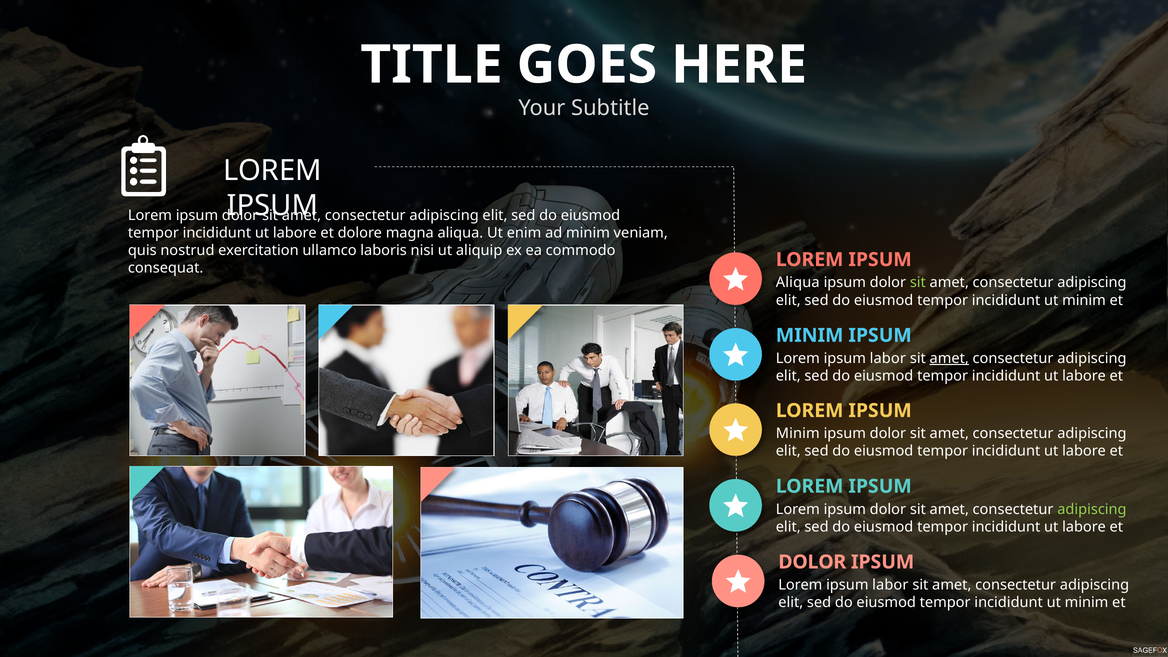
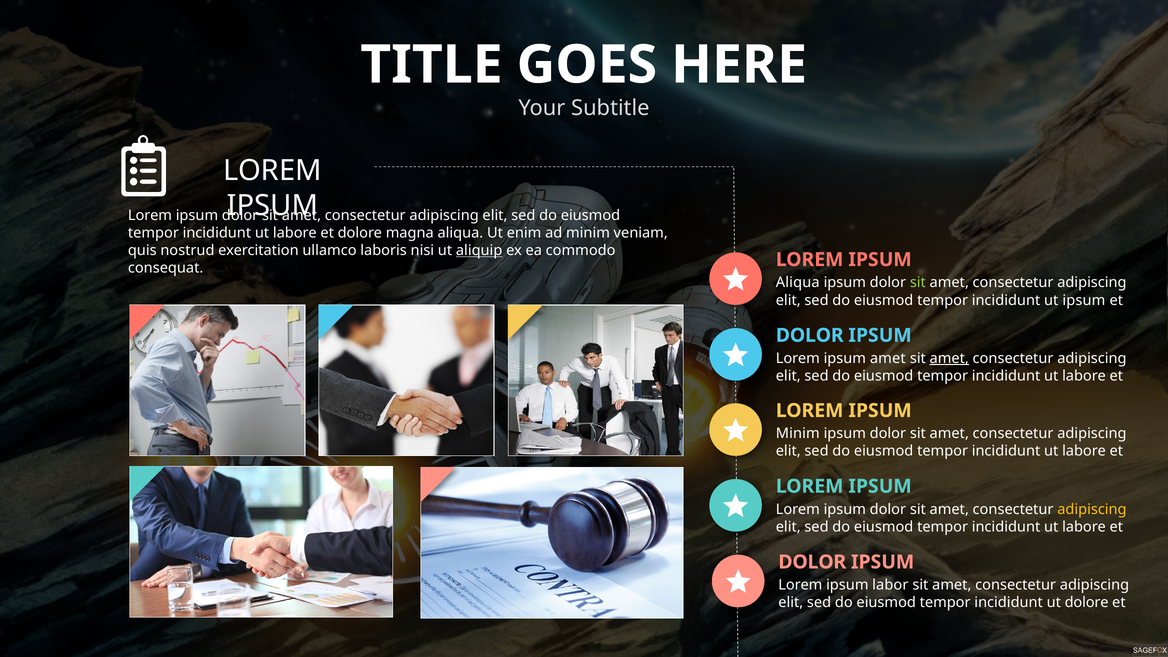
aliquip underline: none -> present (479, 251)
minim: minim -> ipsum (1084, 300)
MINIM: MINIM -> DOLOR (810, 335)
labor: labor -> amet (888, 358)
adipiscing colour: light green -> yellow (1092, 509)
minim: minim -> dolore (1087, 603)
